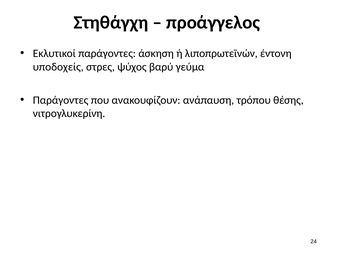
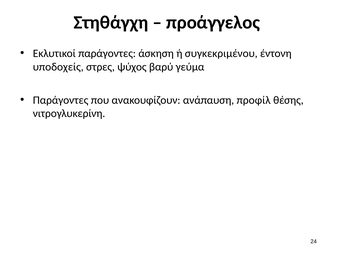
λιποπρωτεϊνών: λιποπρωτεϊνών -> συγκεκριμένου (221, 53)
τρόπου: τρόπου -> προφίλ (254, 100)
